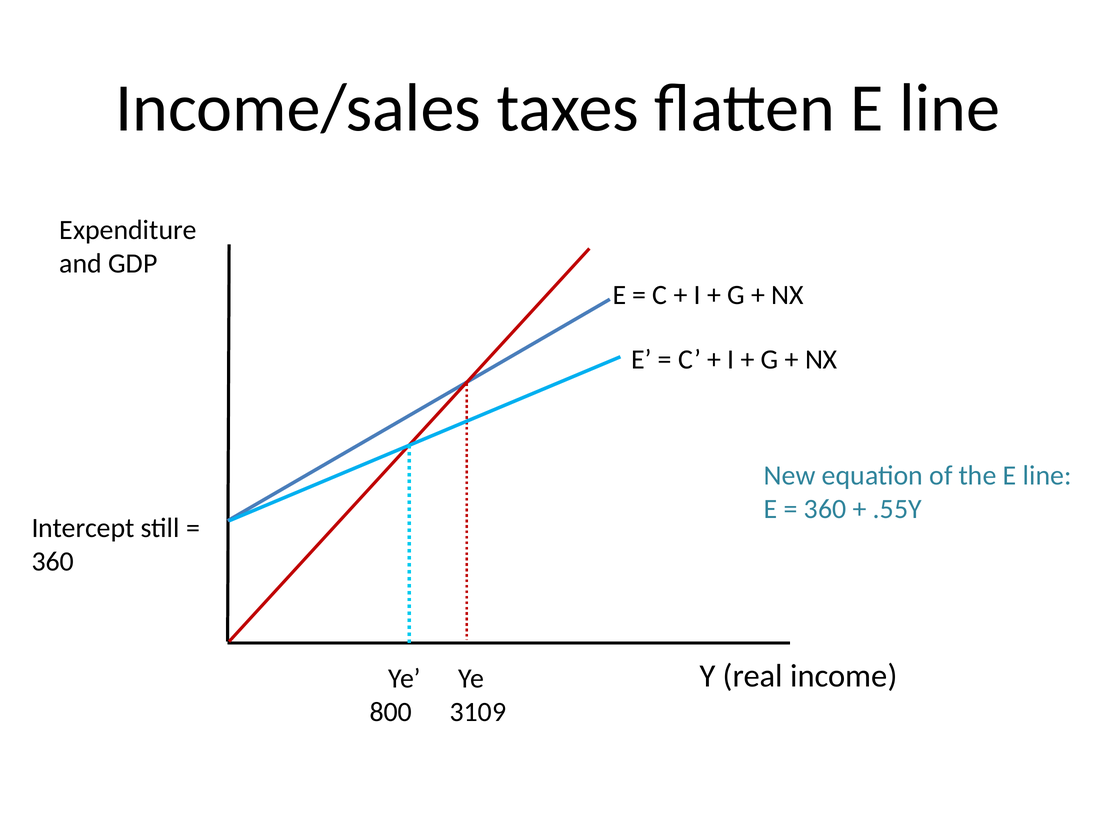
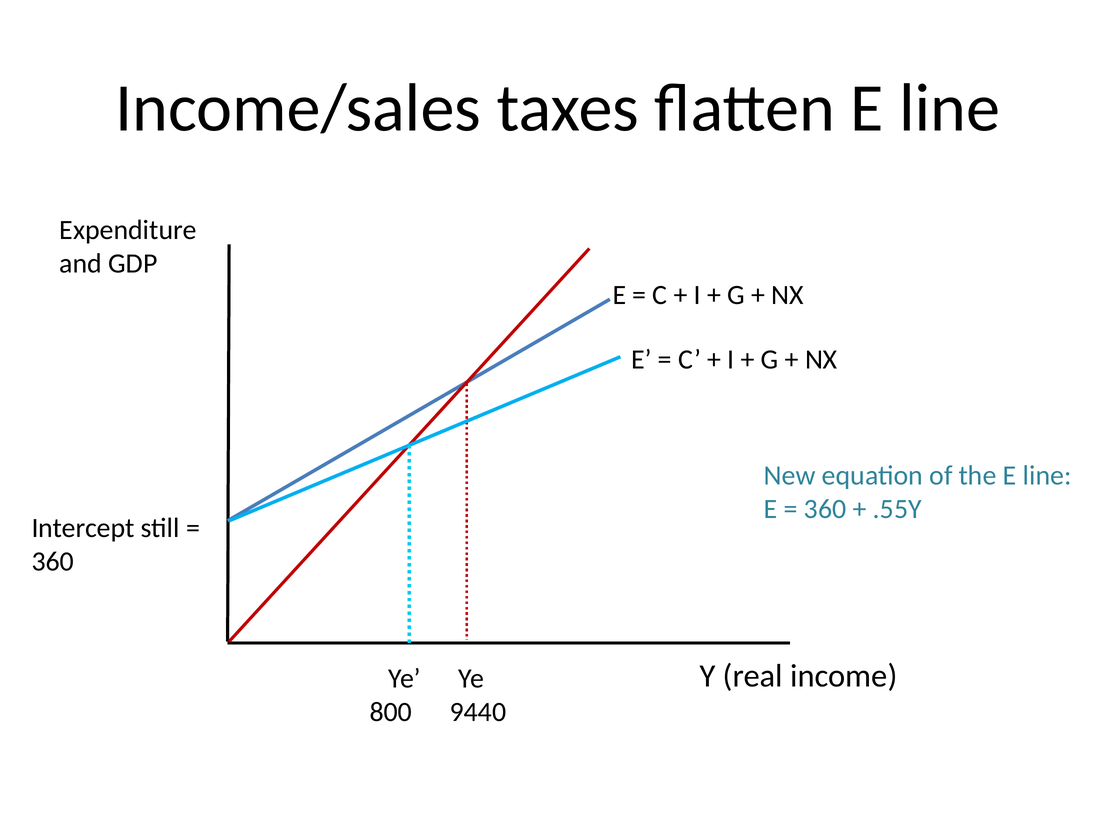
3109: 3109 -> 9440 (478, 712)
